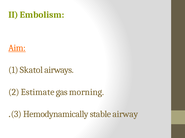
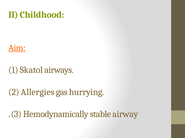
Embolism: Embolism -> Childhood (42, 15)
Estimate: Estimate -> Allergies (38, 93)
morning: morning -> hurrying (87, 93)
